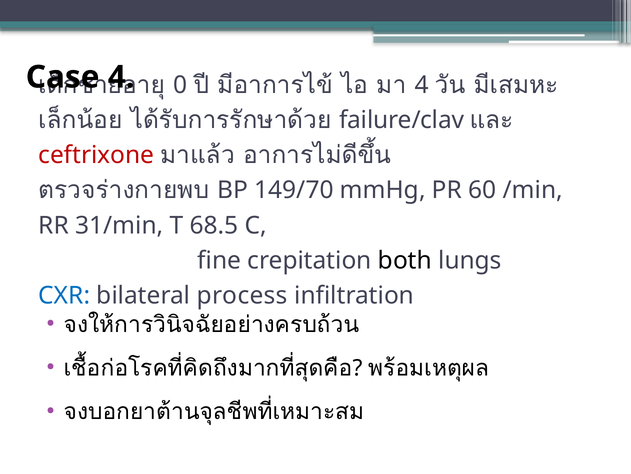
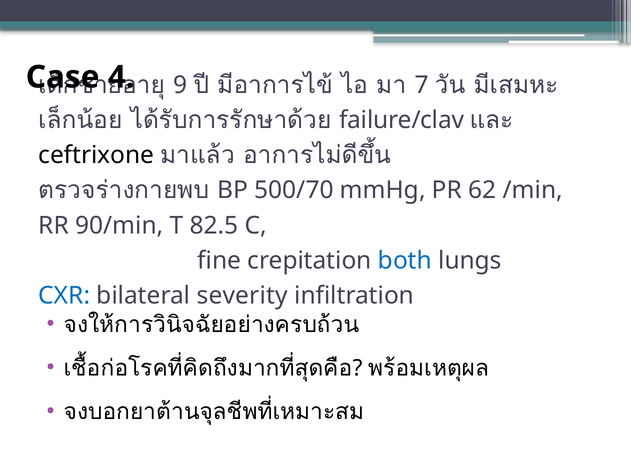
0: 0 -> 9 (180, 85)
4: 4 -> 7 (422, 85)
ceftrixone colour: red -> black (96, 155)
149/70: 149/70 -> 500/70 (294, 190)
60: 60 -> 62 (482, 190)
31/min: 31/min -> 90/min (119, 225)
68.5: 68.5 -> 82.5 (214, 225)
both colour: black -> blue (405, 260)
process: process -> severity (242, 295)
